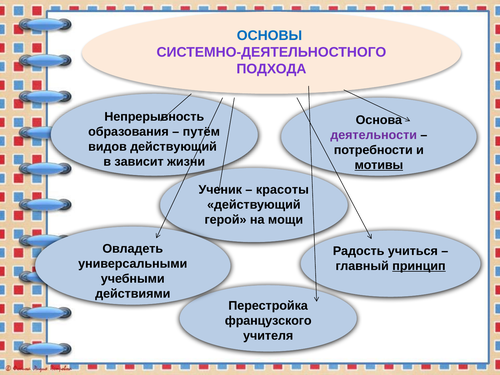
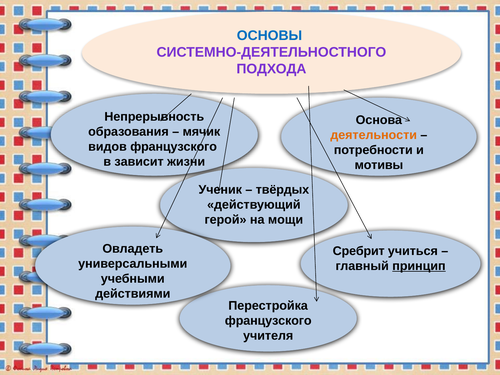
путём: путём -> мячик (201, 132)
деятельности colour: purple -> orange (374, 135)
видов действующий: действующий -> французского (174, 147)
мотивы underline: present -> none (379, 165)
красоты: красоты -> твёрдых (282, 190)
Радость: Радость -> Сребрит (359, 251)
